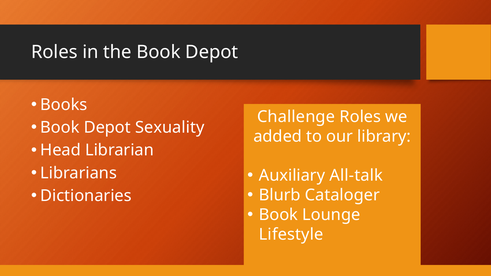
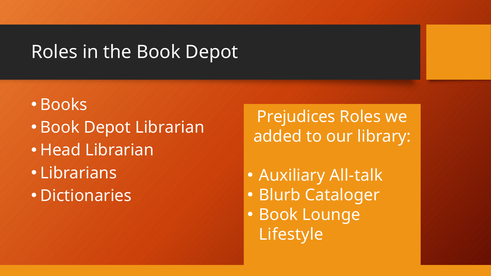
Challenge: Challenge -> Prejudices (296, 117)
Depot Sexuality: Sexuality -> Librarian (170, 128)
